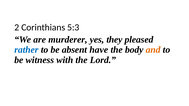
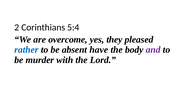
5:3: 5:3 -> 5:4 (73, 27)
murderer: murderer -> overcome (68, 40)
and colour: orange -> purple (153, 50)
witness: witness -> murder (40, 60)
